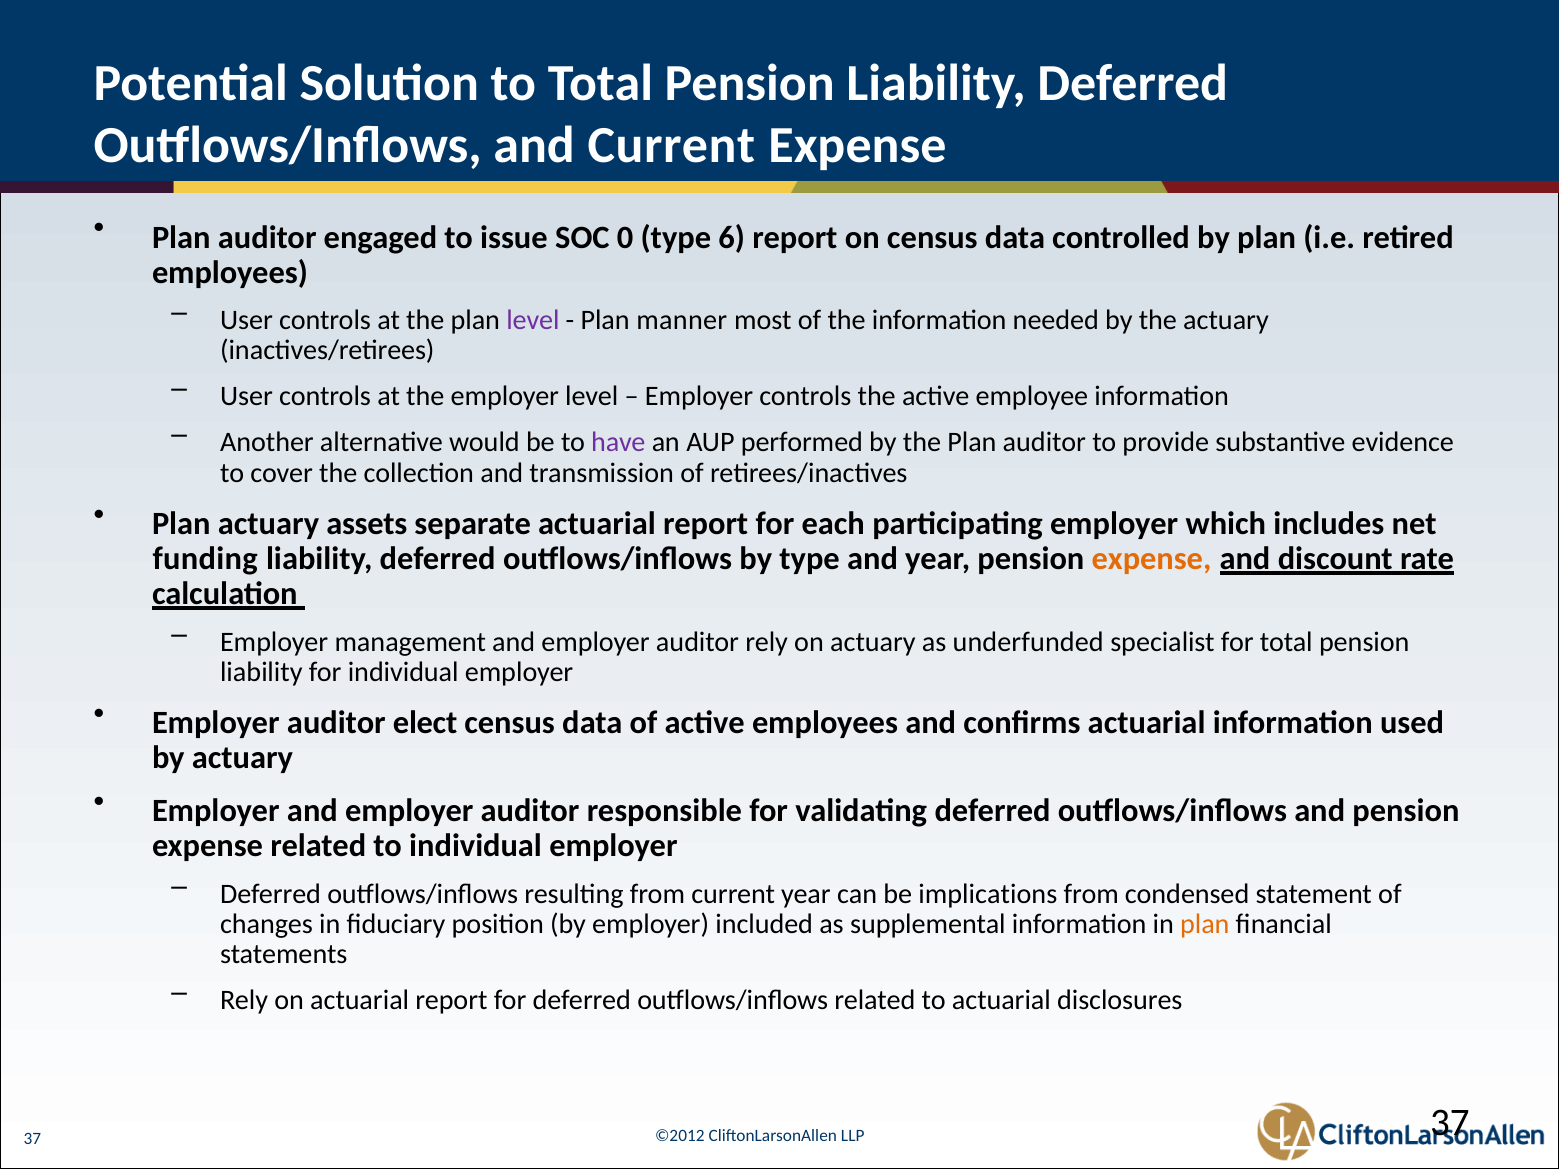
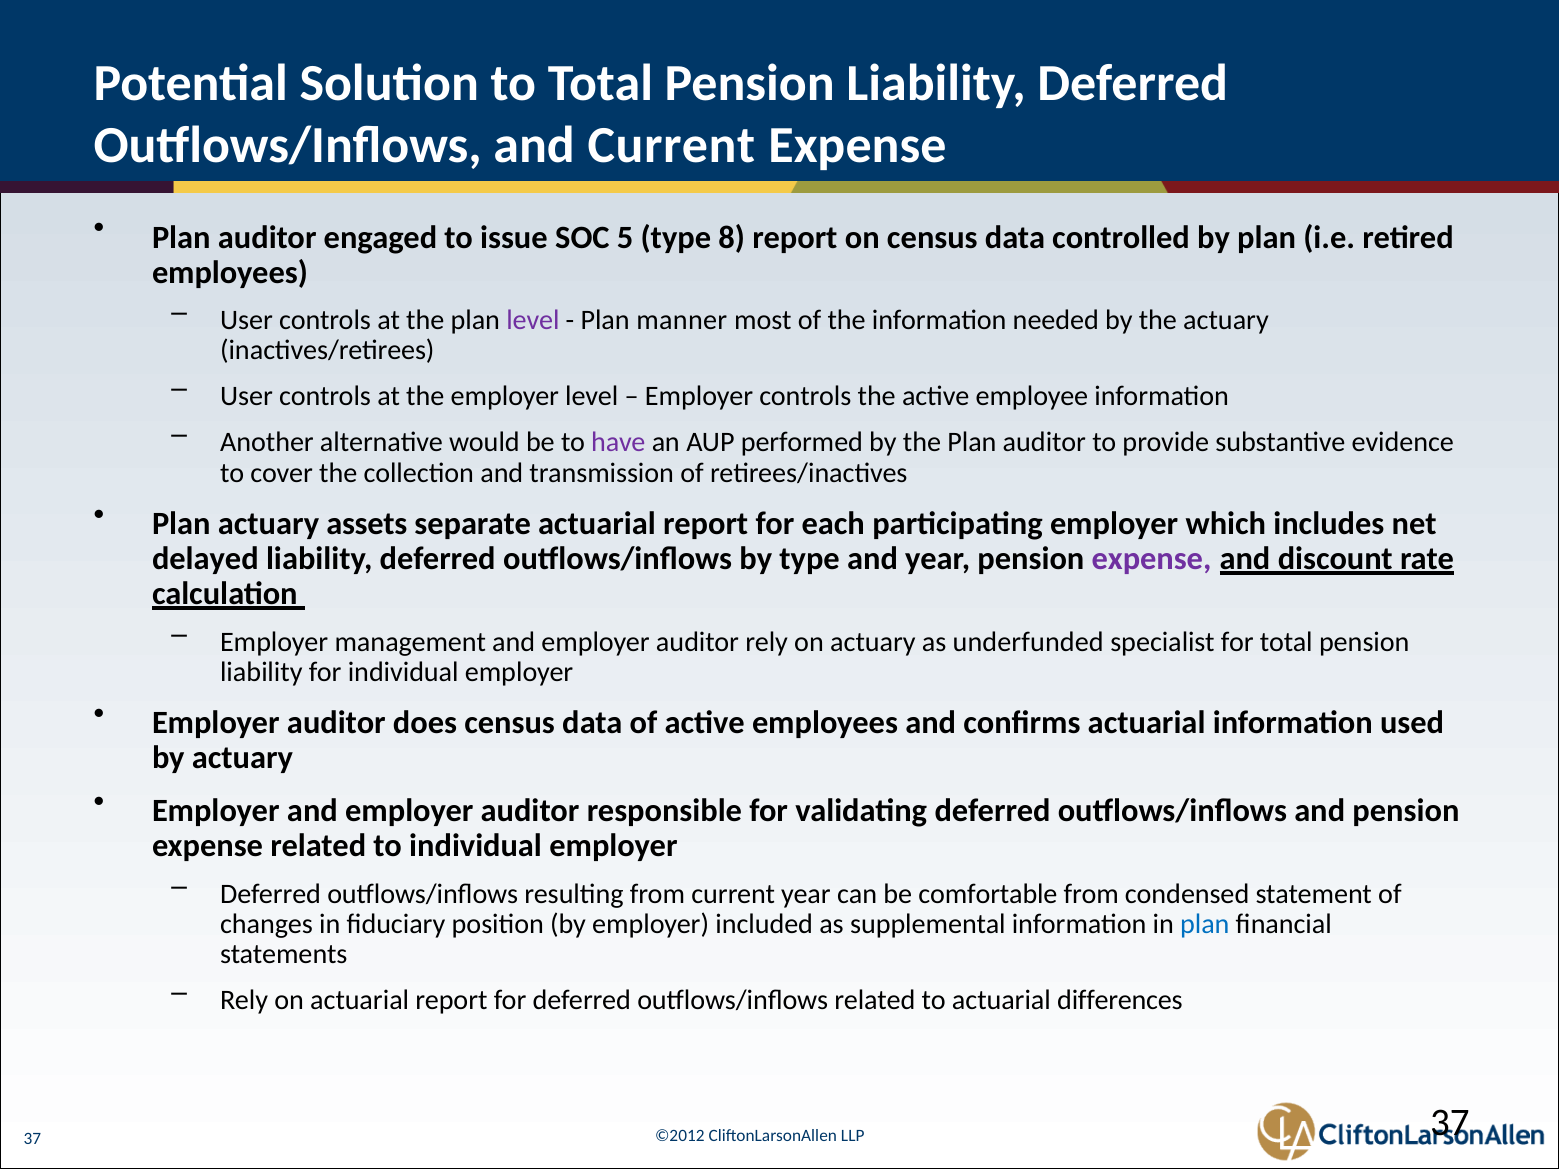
0: 0 -> 5 (625, 237)
6: 6 -> 8 (732, 237)
funding: funding -> delayed (205, 559)
expense colour: orange -> purple (1152, 559)
elect: elect -> does (425, 723)
implications: implications -> comfortable (988, 894)
plan colour: orange -> blue (1205, 924)
disclosures: disclosures -> differences (1120, 1001)
